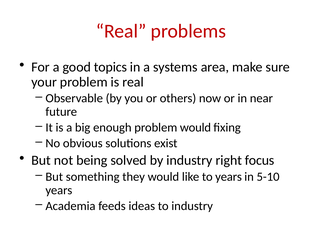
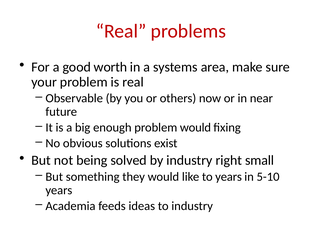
topics: topics -> worth (110, 67)
focus: focus -> small (260, 161)
